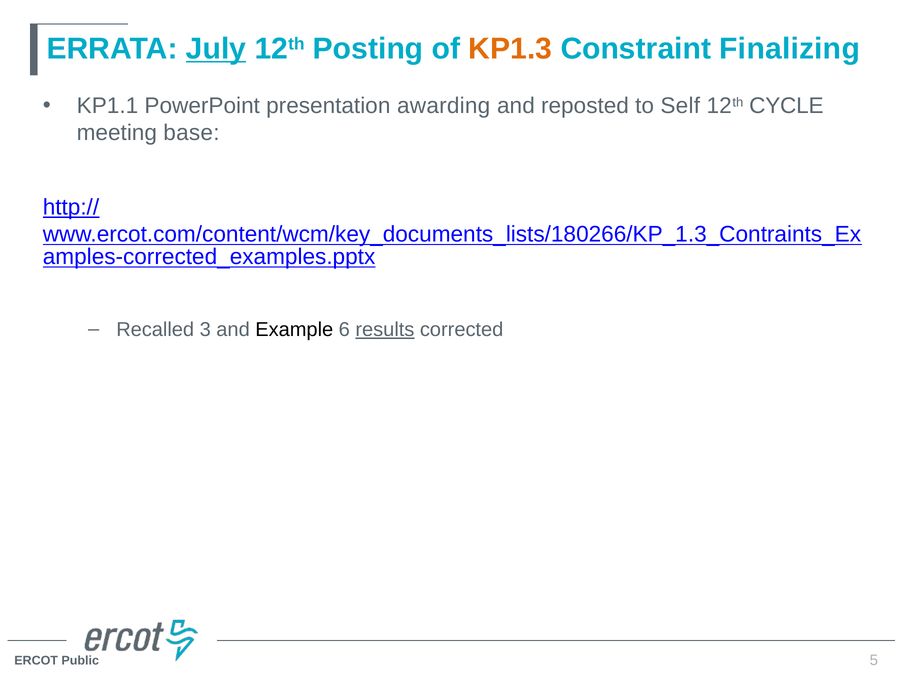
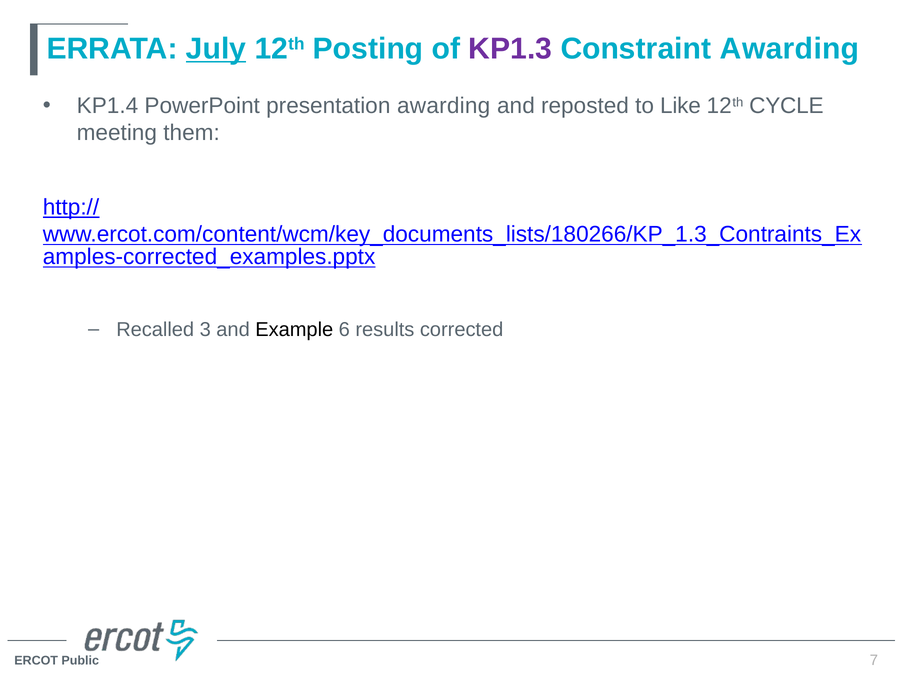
KP1.3 colour: orange -> purple (510, 49)
Constraint Finalizing: Finalizing -> Awarding (790, 49)
KP1.1: KP1.1 -> KP1.4 (107, 106)
Self: Self -> Like (680, 106)
base: base -> them (192, 133)
results underline: present -> none (385, 330)
5: 5 -> 7 (874, 660)
